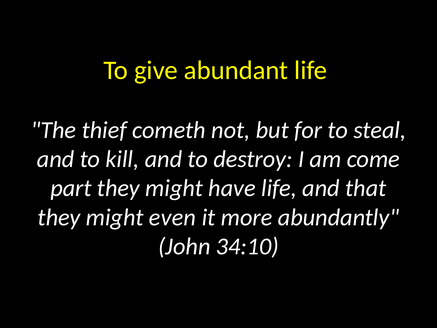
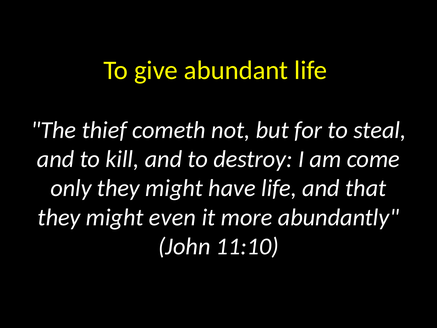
part: part -> only (71, 188)
34:10: 34:10 -> 11:10 (247, 246)
